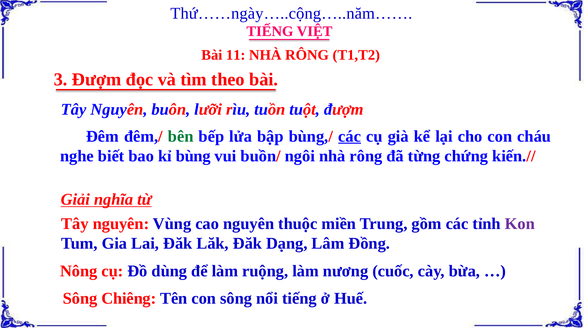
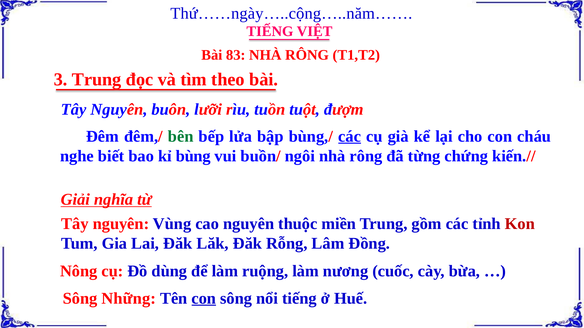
11: 11 -> 83 (236, 55)
3 Đượm: Đượm -> Trung (97, 79)
Kon colour: purple -> red (520, 224)
Dạng: Dạng -> Rỗng (287, 243)
Chiêng: Chiêng -> Những (129, 298)
con underline: none -> present (204, 298)
